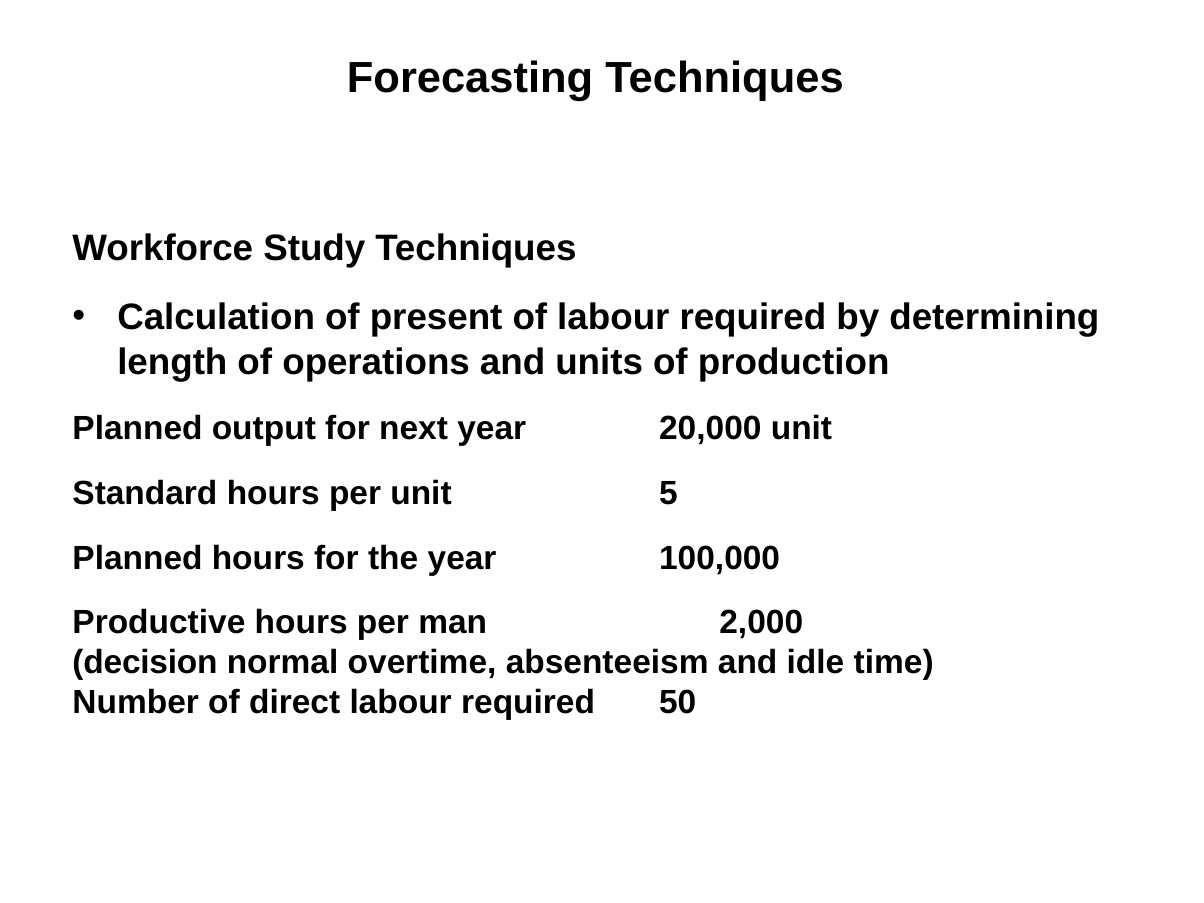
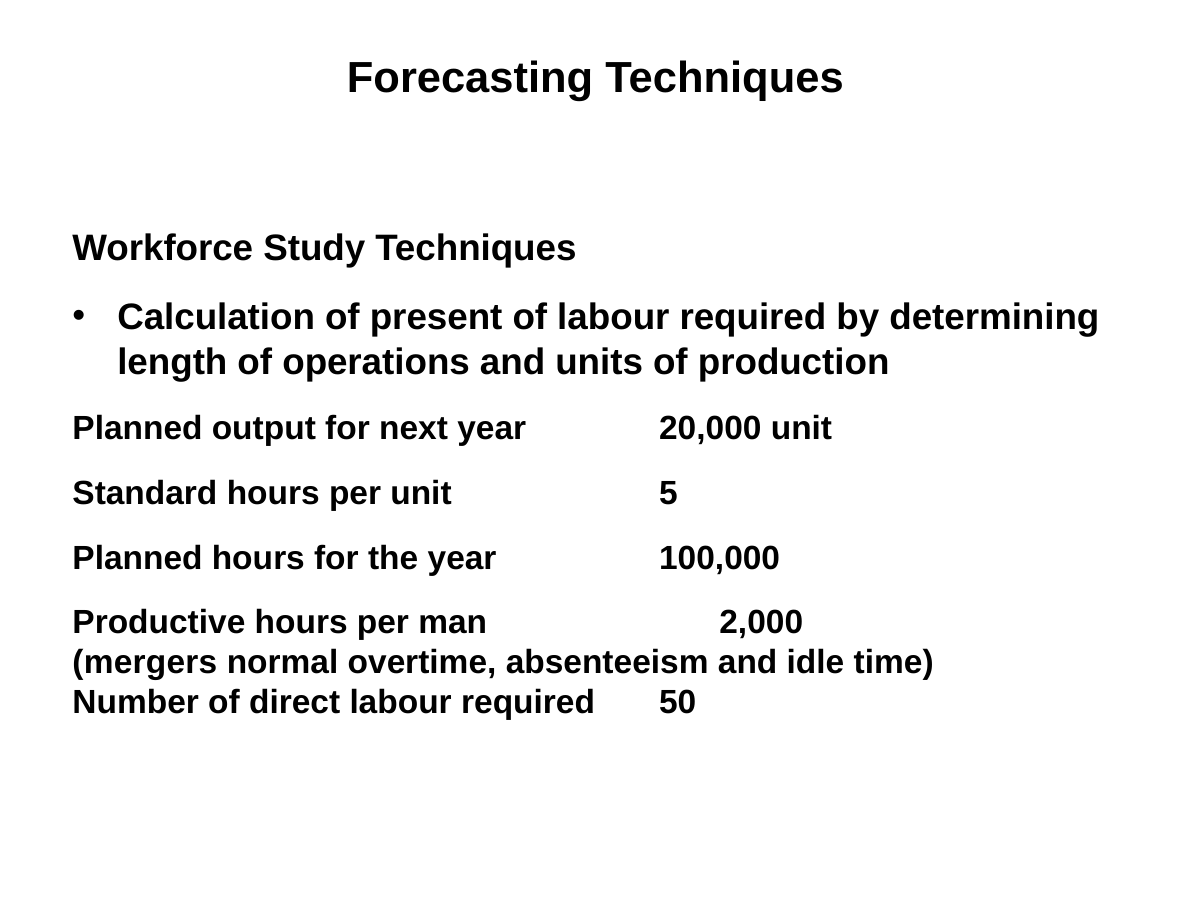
decision: decision -> mergers (145, 662)
